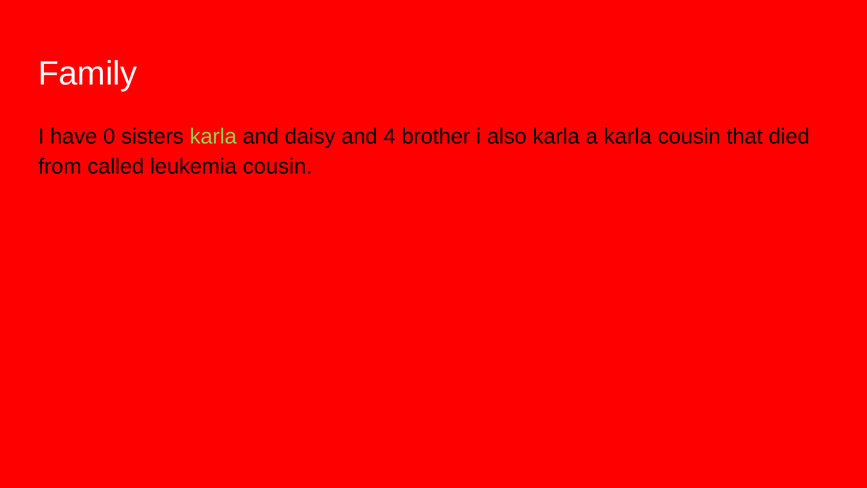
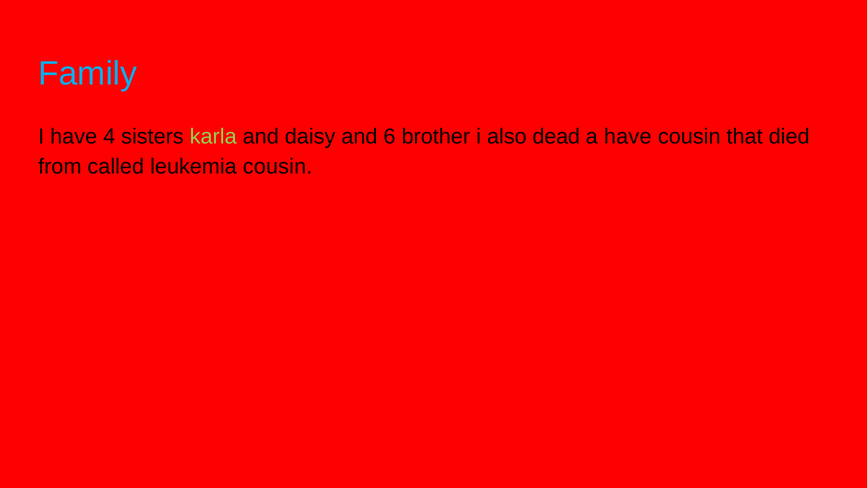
Family colour: white -> light blue (88, 73)
0: 0 -> 4 (109, 136)
4: 4 -> 6 (389, 136)
also karla: karla -> dead (556, 136)
a karla: karla -> have (628, 136)
